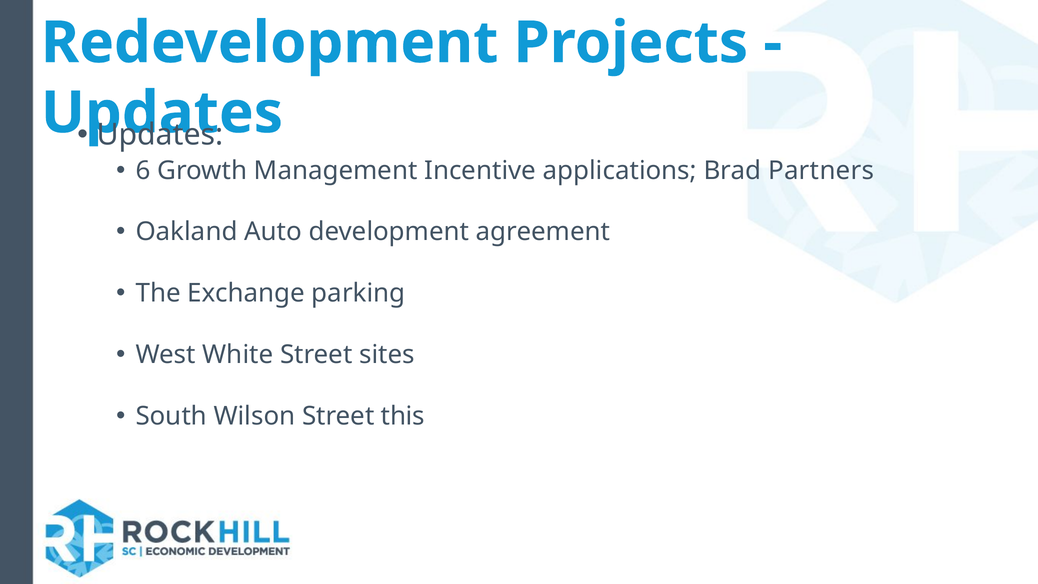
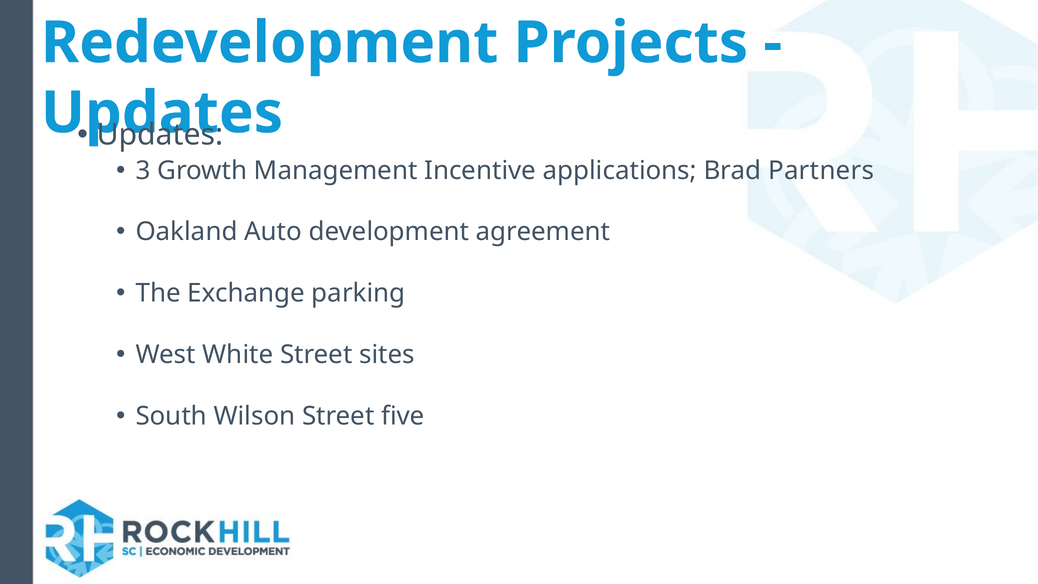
6: 6 -> 3 (143, 170)
this: this -> five (403, 416)
